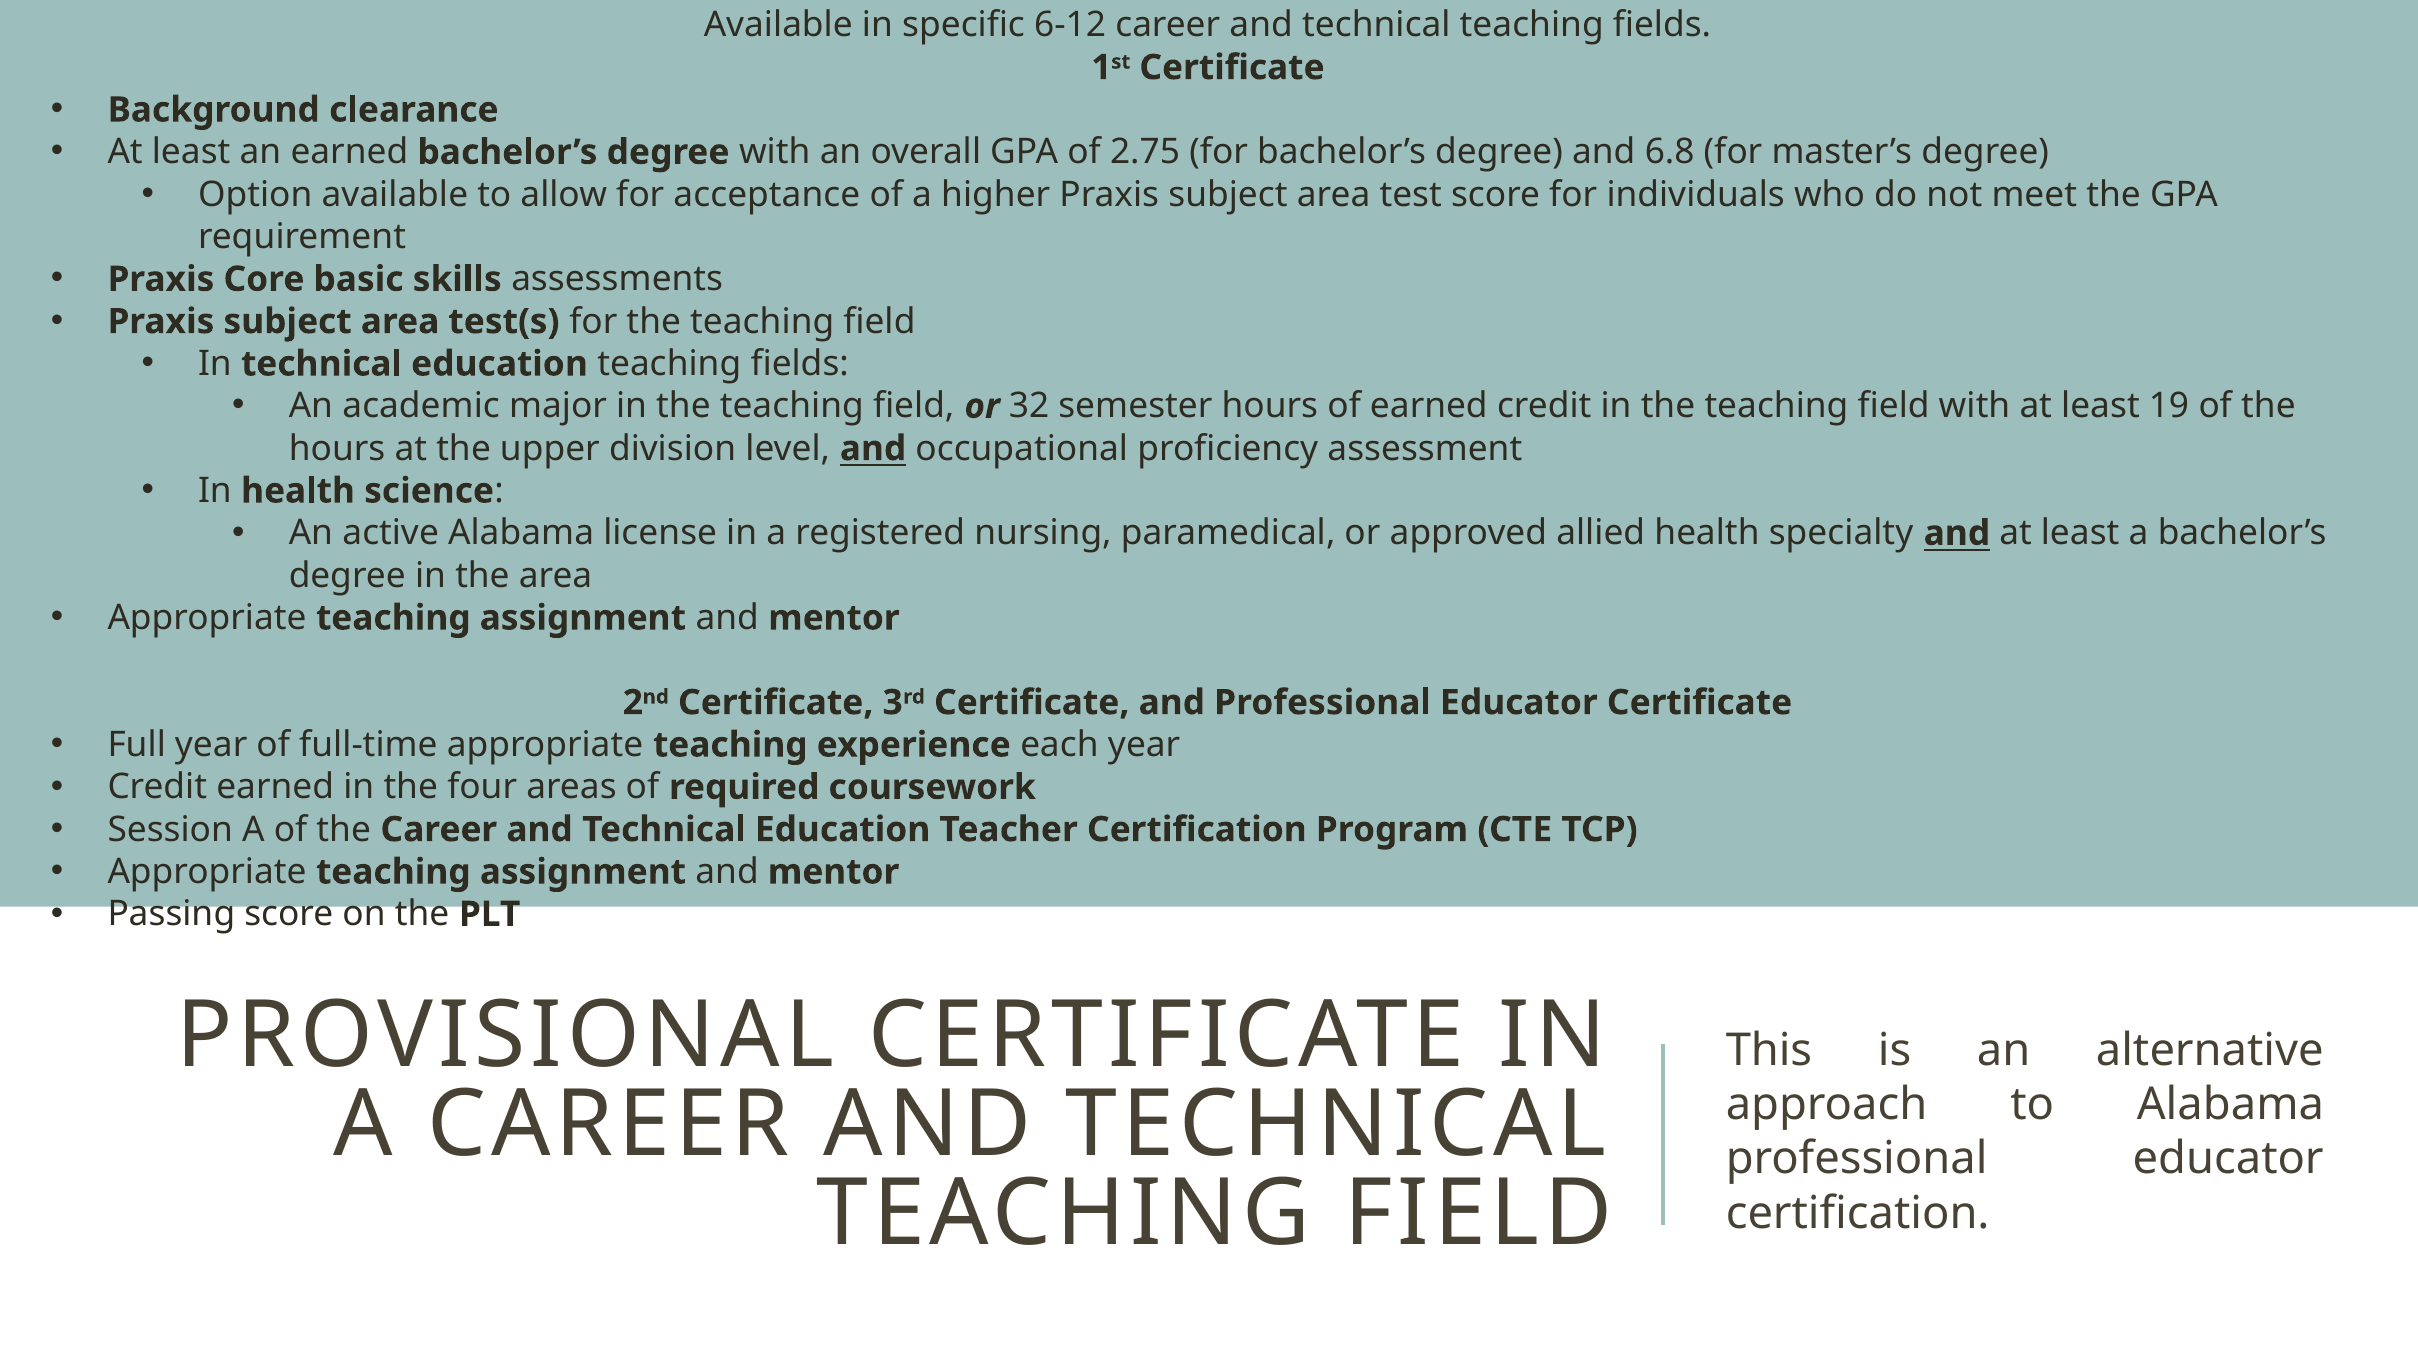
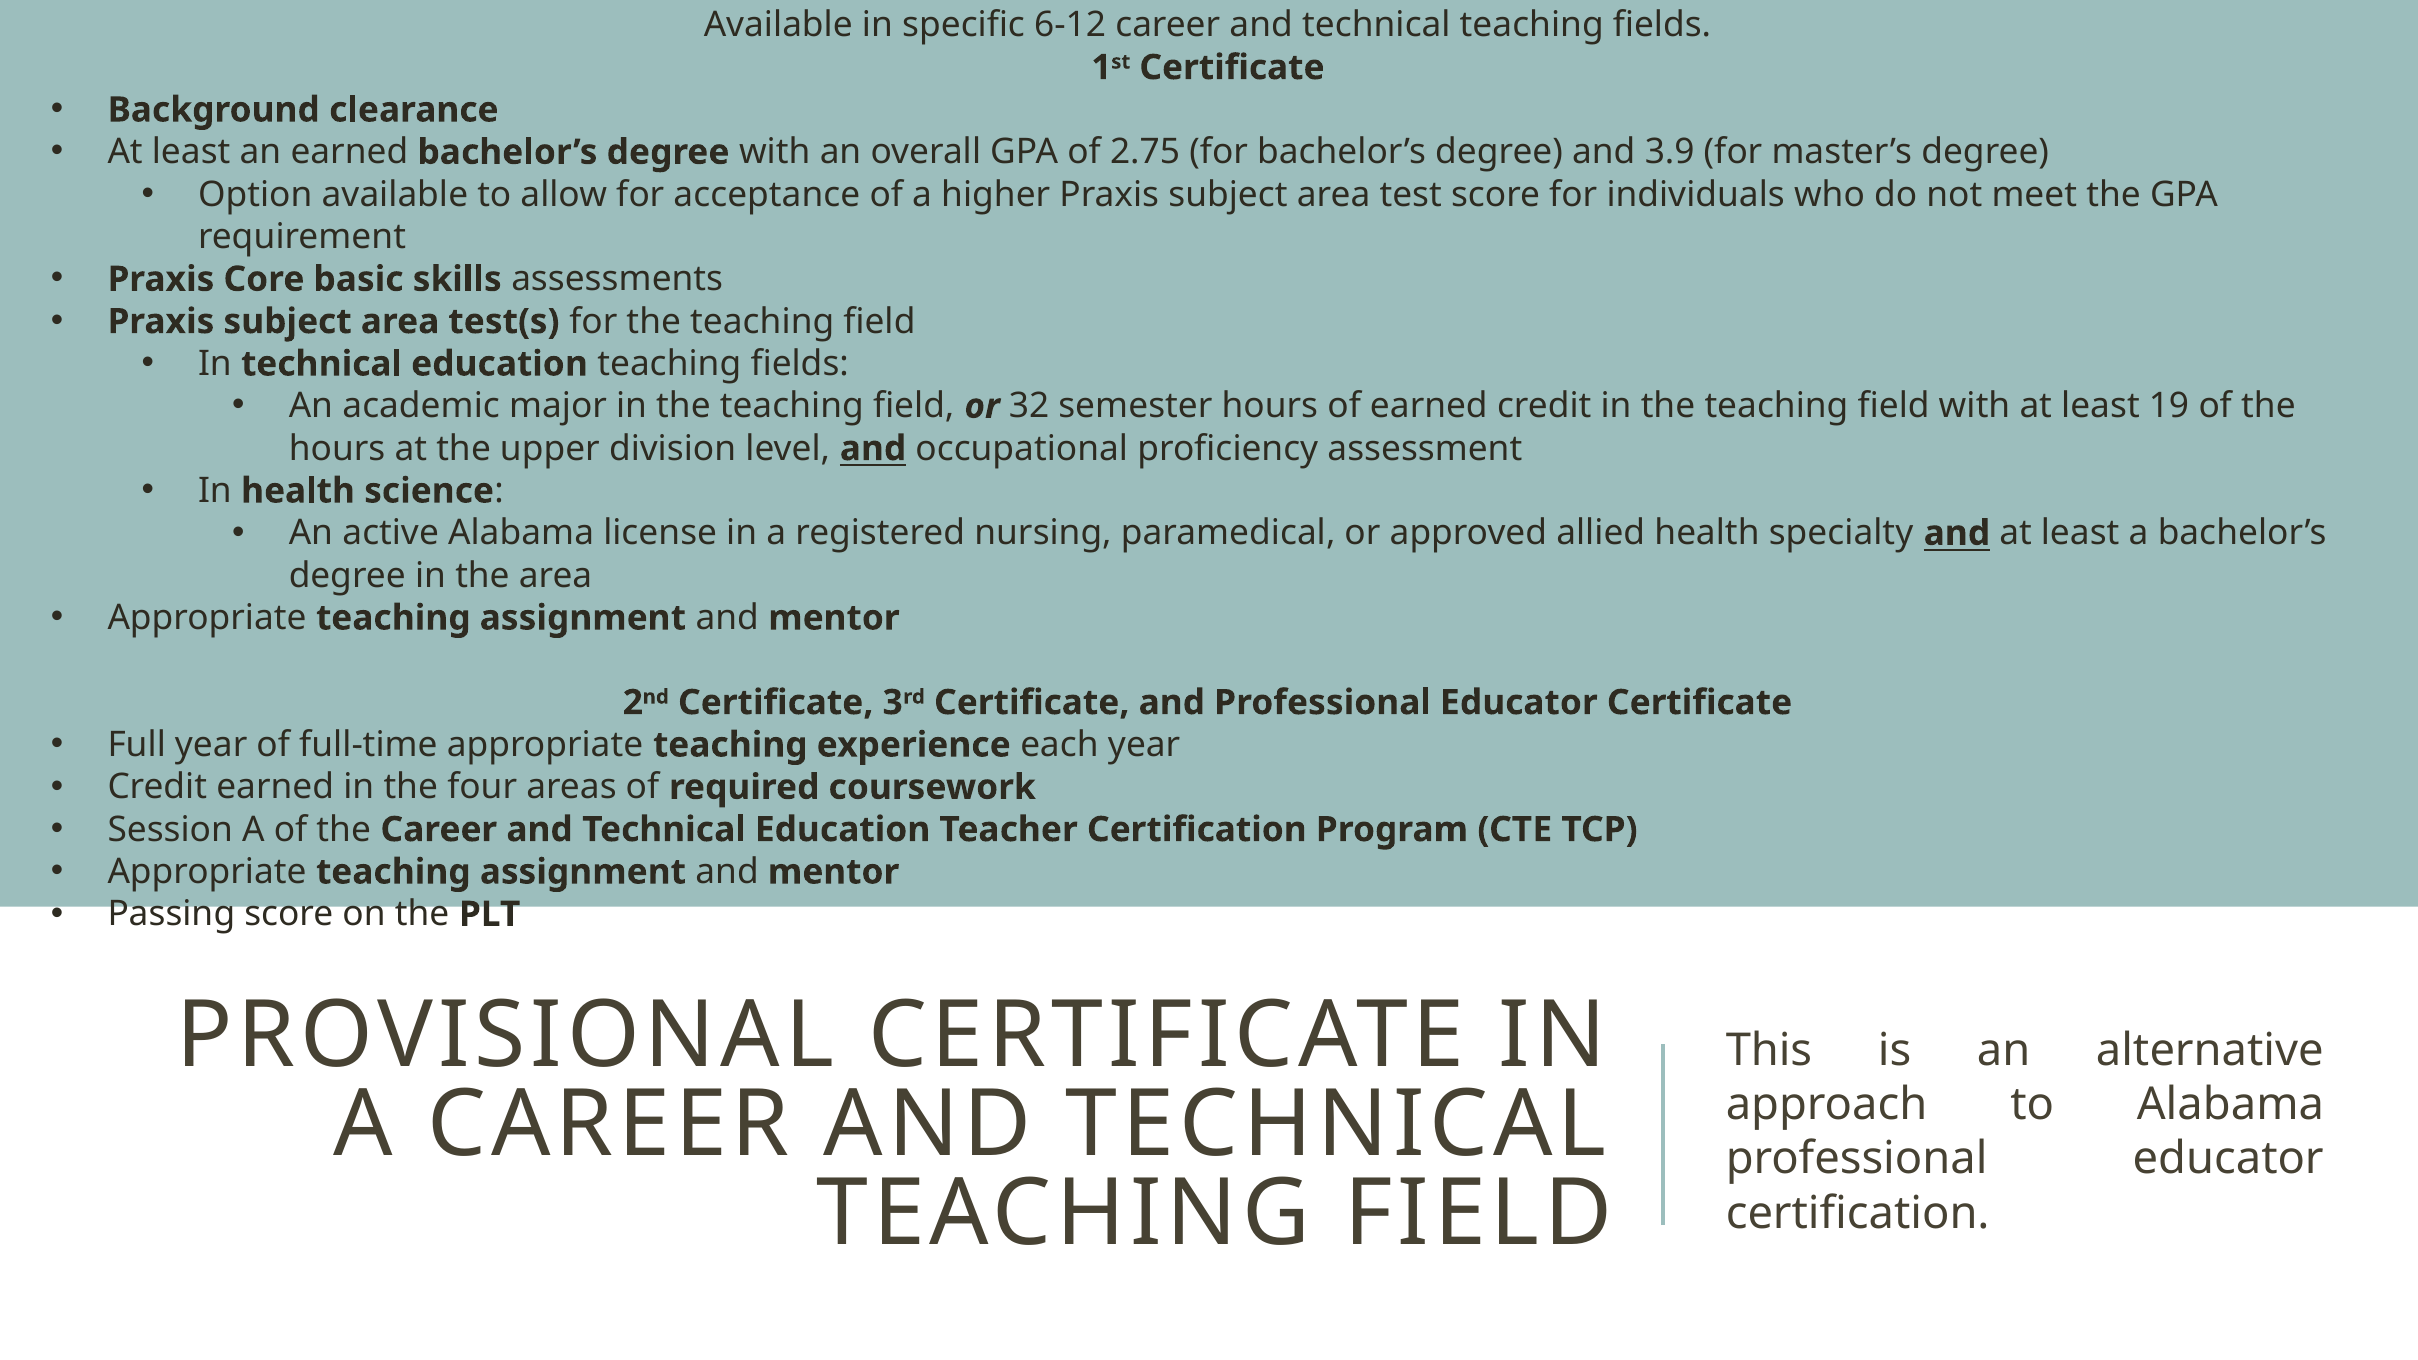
6.8: 6.8 -> 3.9 (1670, 152)
